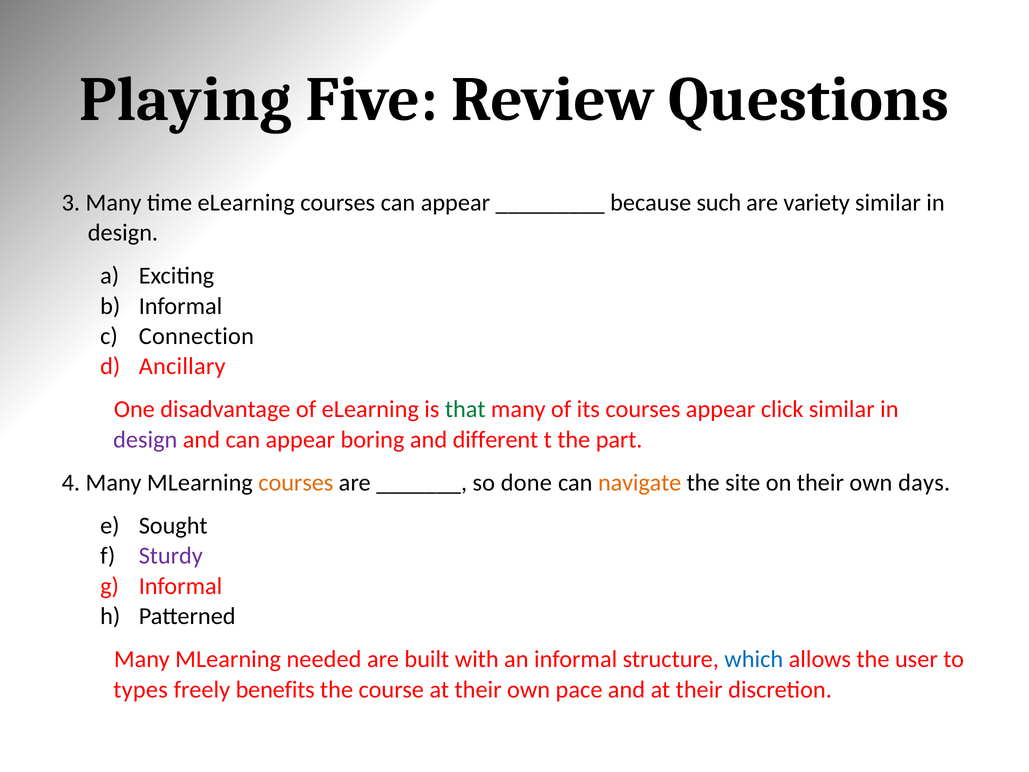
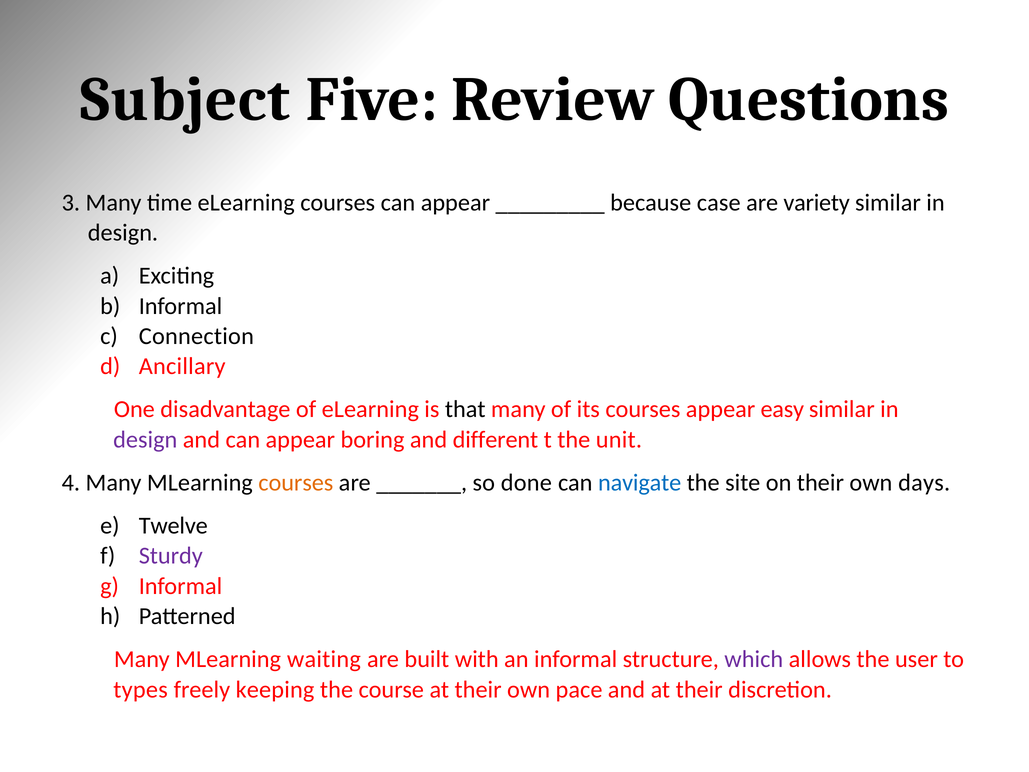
Playing: Playing -> Subject (185, 100)
such: such -> case (719, 203)
that colour: green -> black (465, 409)
click: click -> easy (782, 409)
part: part -> unit (619, 439)
navigate colour: orange -> blue (640, 482)
Sought: Sought -> Twelve (173, 526)
needed: needed -> waiting (324, 659)
which colour: blue -> purple (754, 659)
benefits: benefits -> keeping (275, 689)
